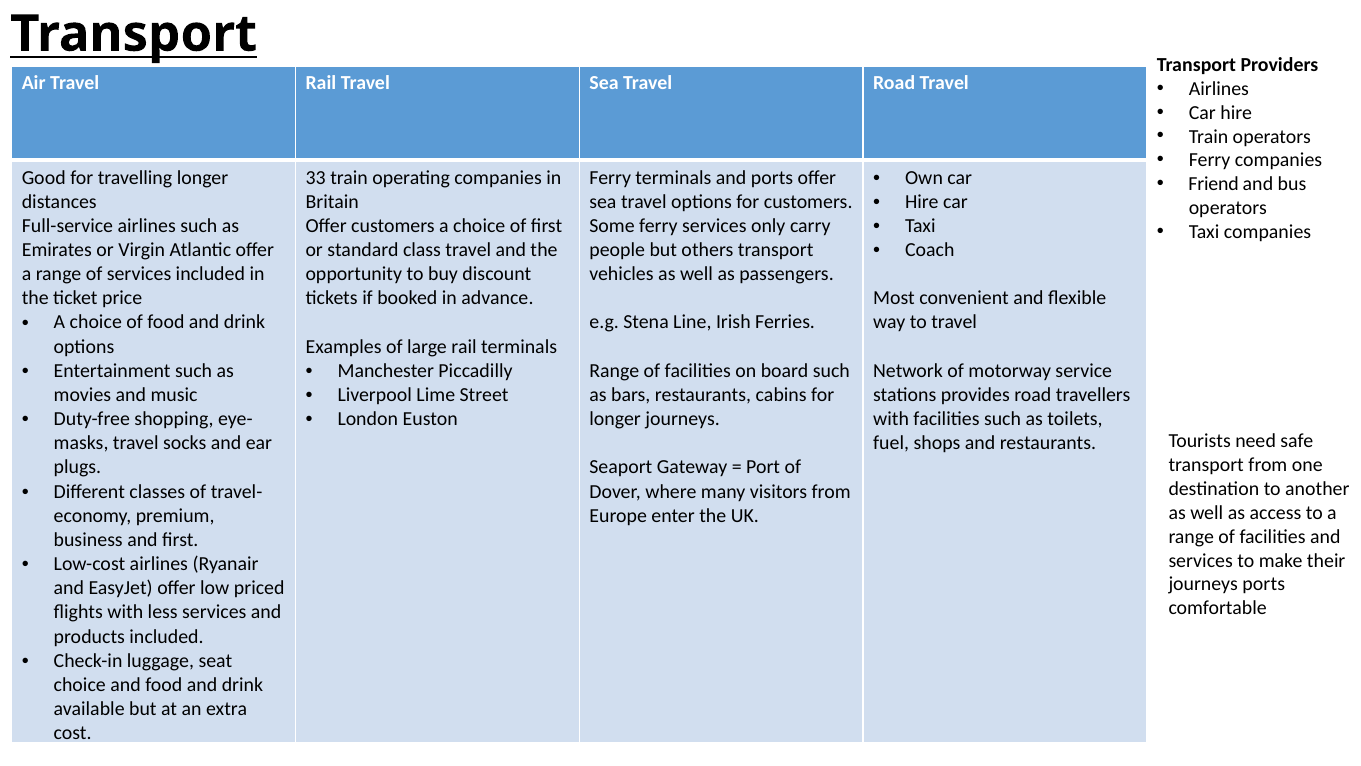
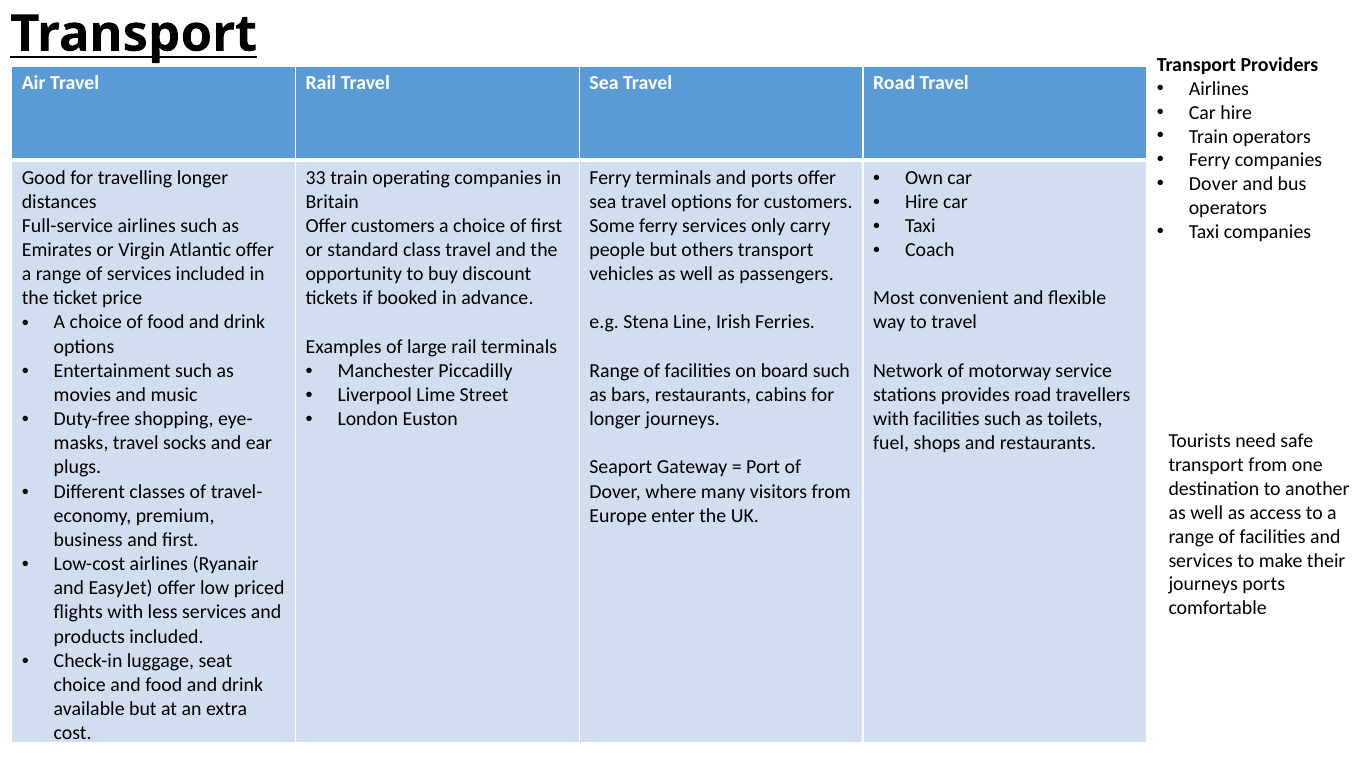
Friend: Friend -> Dover (1213, 184)
